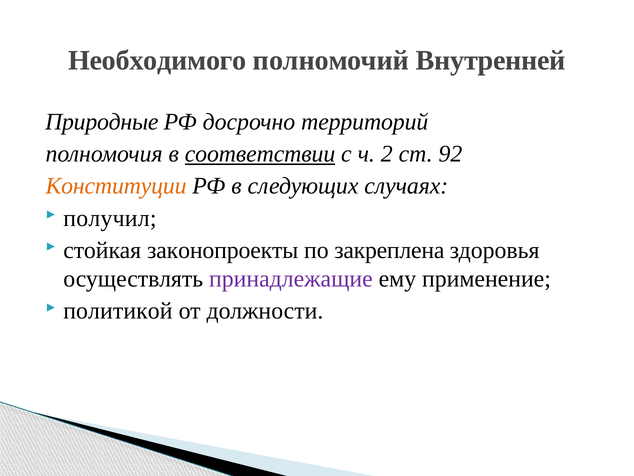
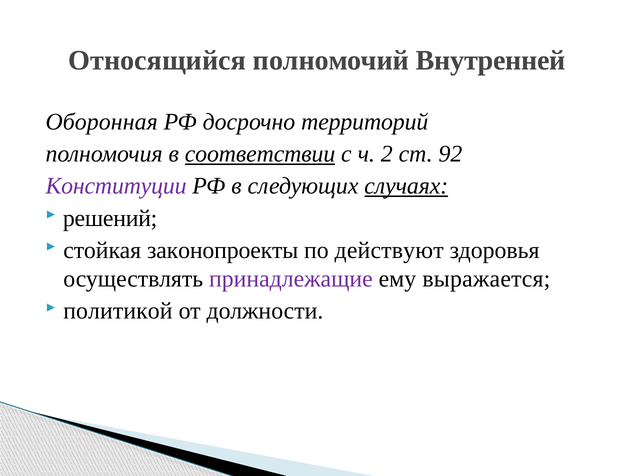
Необходимого: Необходимого -> Относящийся (157, 61)
Природные: Природные -> Оборонная (102, 122)
Конституции colour: orange -> purple (116, 186)
случаях underline: none -> present (406, 186)
получил: получил -> решений (110, 218)
закреплена: закреплена -> действуют (389, 250)
применение: применение -> выражается (486, 279)
